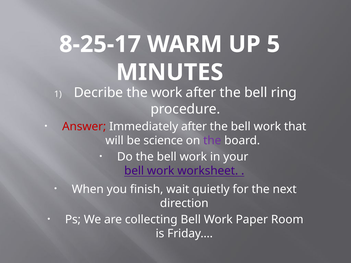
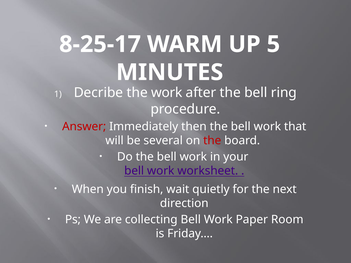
Immediately after: after -> then (194, 127)
science: science -> several (163, 141)
the colour: purple -> red (212, 141)
